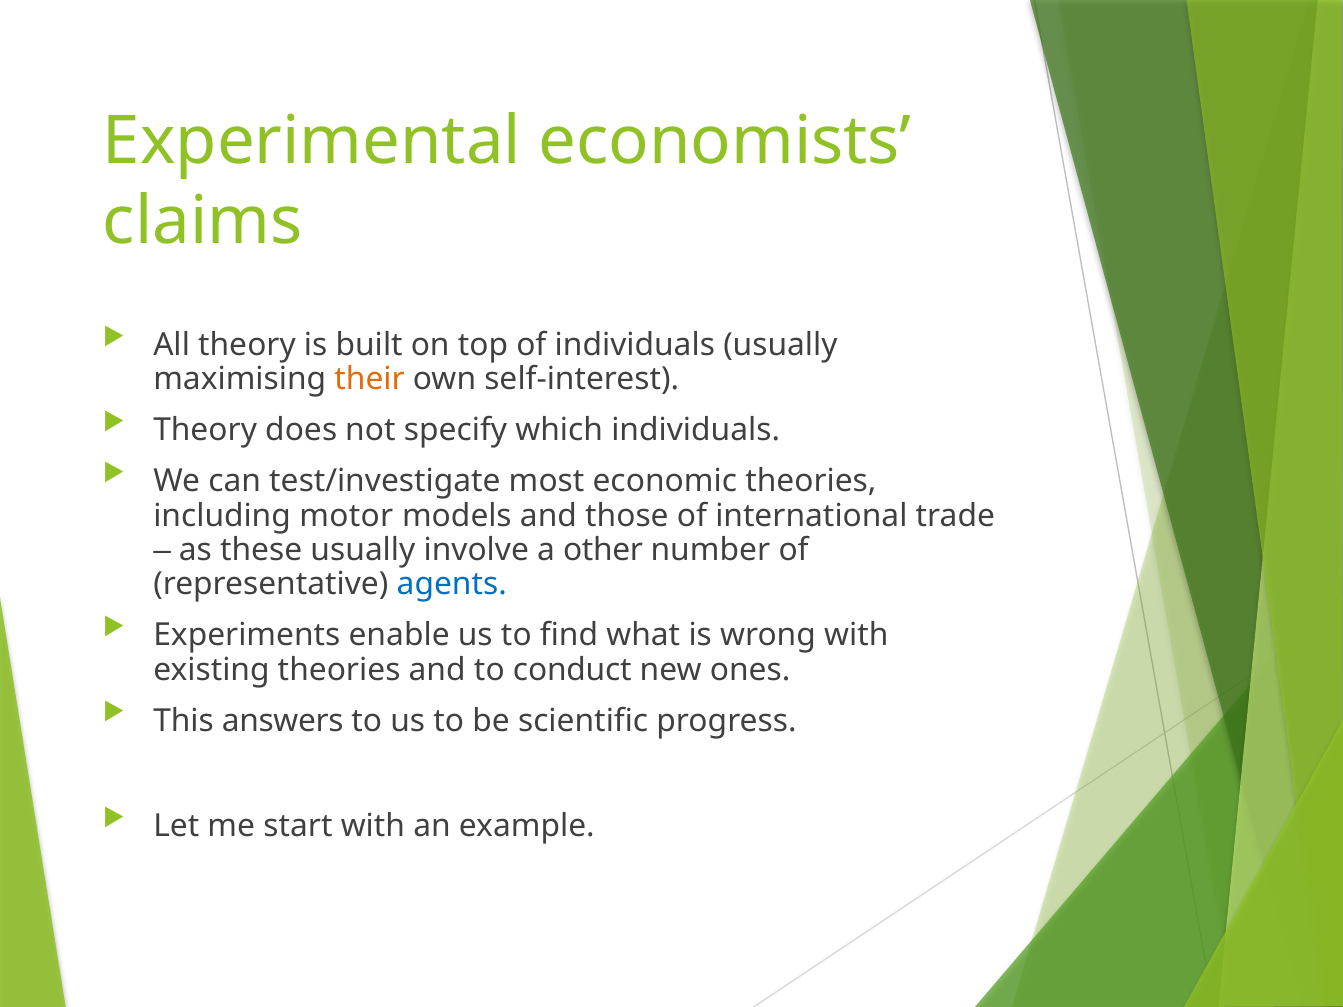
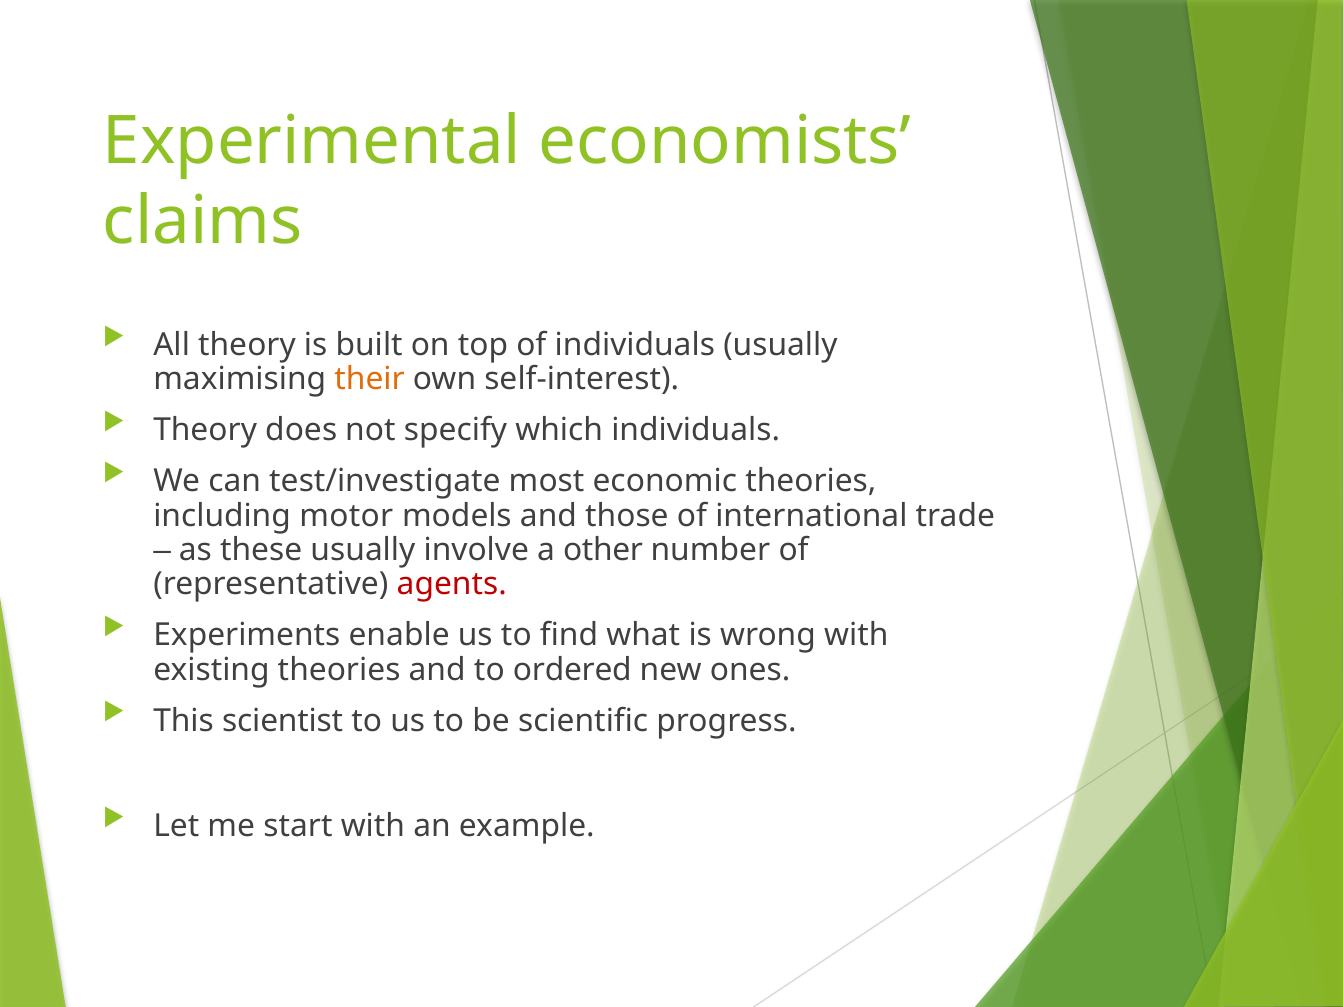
agents colour: blue -> red (452, 584)
conduct: conduct -> ordered (572, 670)
answers: answers -> scientist (283, 721)
